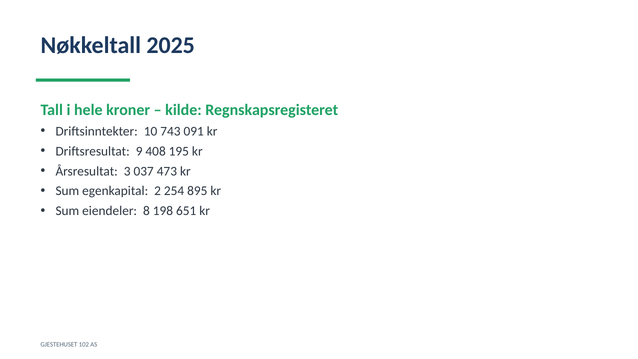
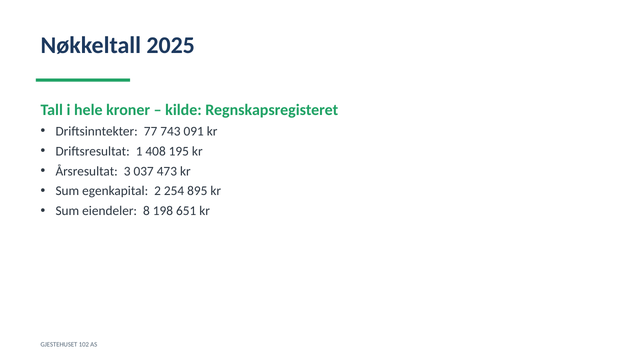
10: 10 -> 77 (151, 131)
9: 9 -> 1 (139, 151)
